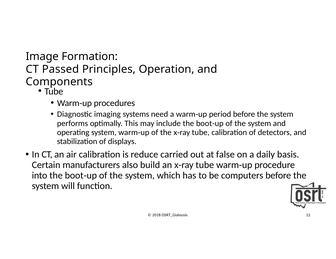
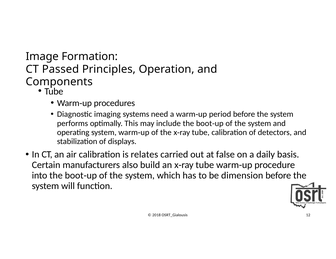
reduce: reduce -> relates (144, 155)
computers: computers -> dimension (242, 176)
